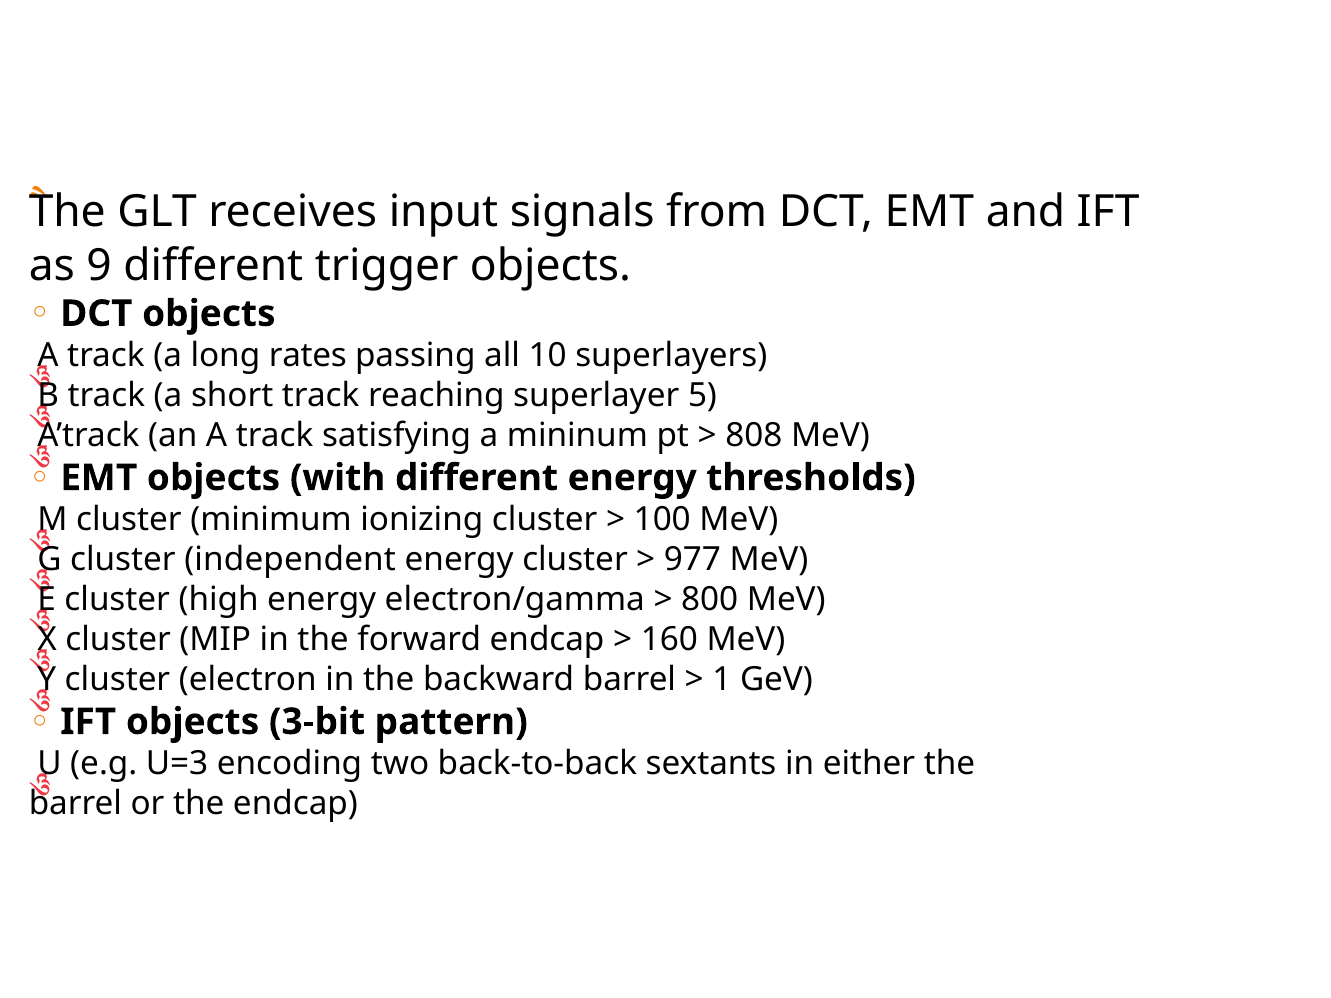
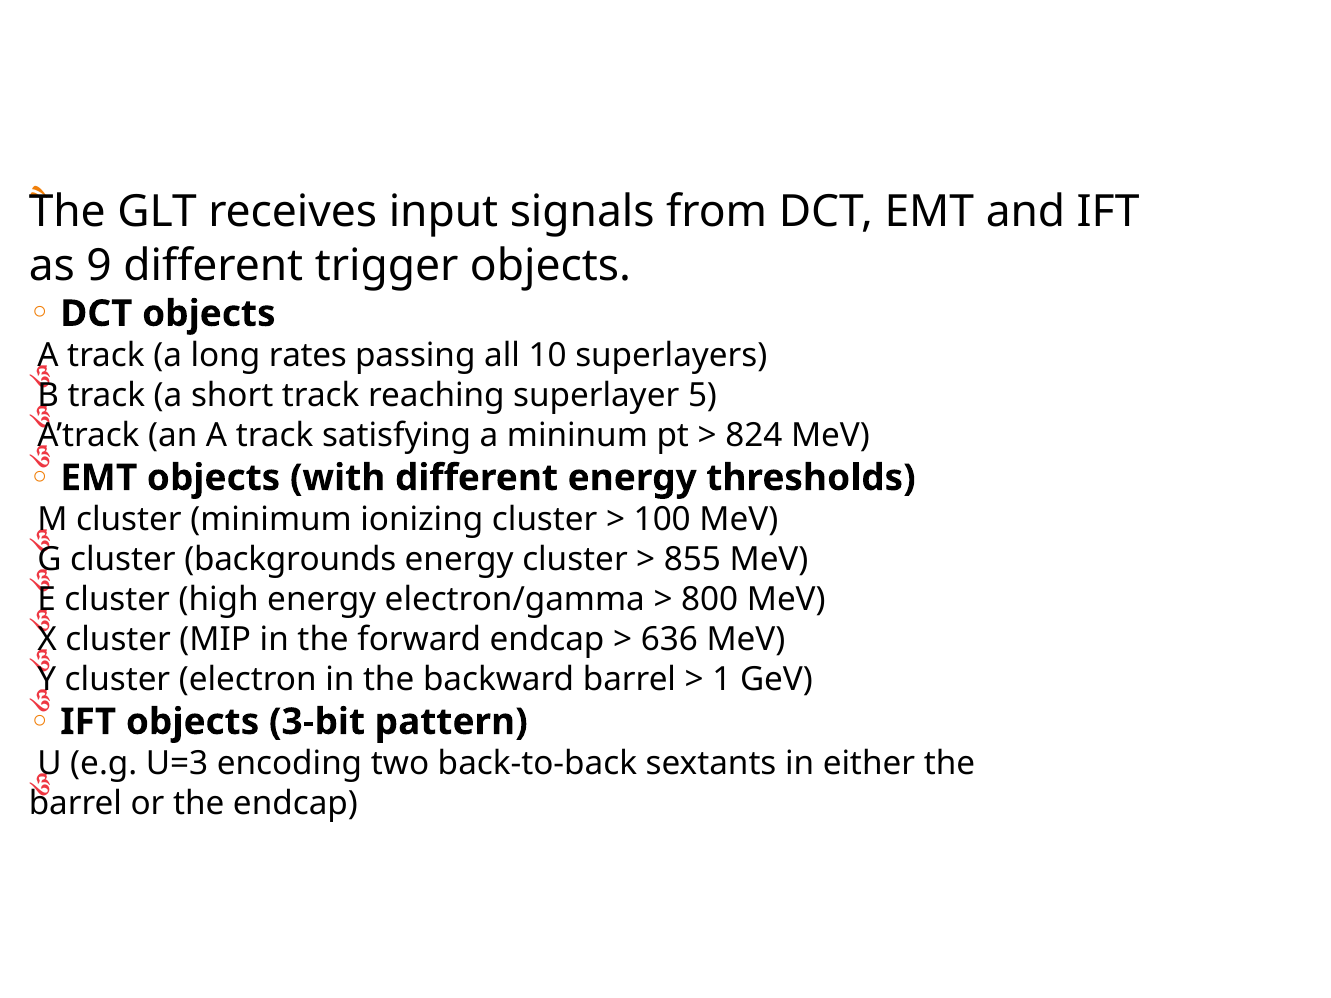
808: 808 -> 824 (754, 436)
independent: independent -> backgrounds (290, 560)
977: 977 -> 855 (692, 560)
160: 160 -> 636 (669, 640)
